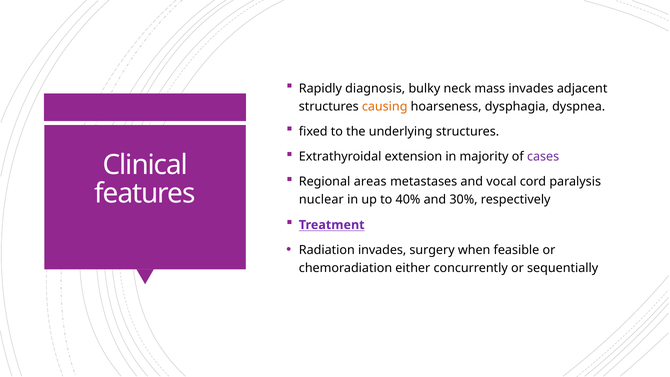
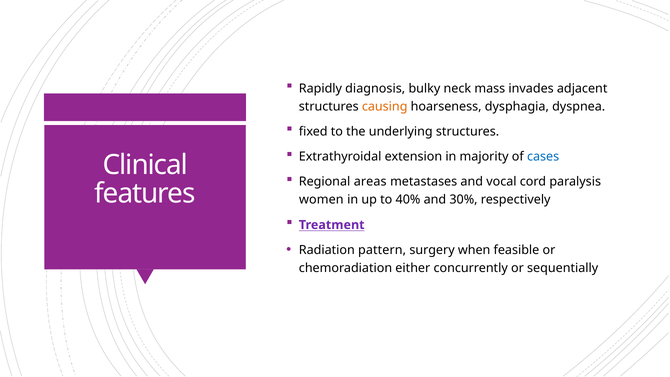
cases colour: purple -> blue (543, 157)
nuclear: nuclear -> women (321, 200)
Radiation invades: invades -> pattern (382, 250)
